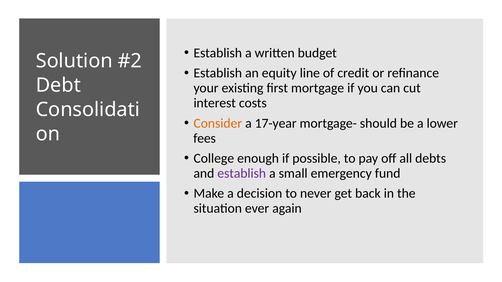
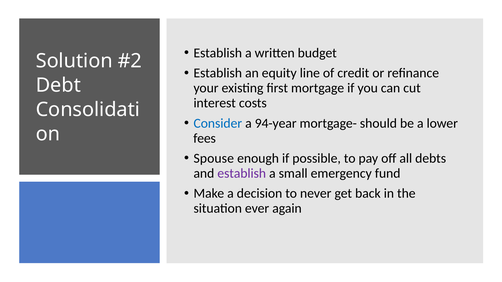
Consider colour: orange -> blue (218, 123)
17-year: 17-year -> 94-year (276, 123)
College: College -> Spouse (214, 159)
